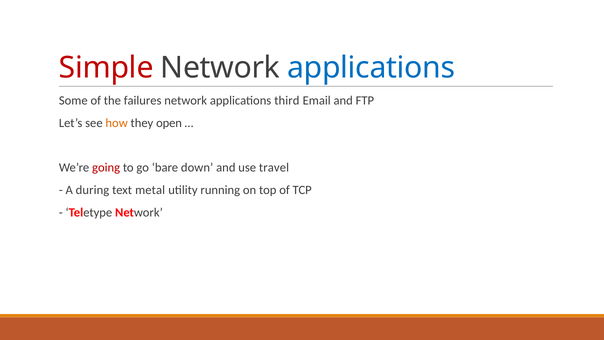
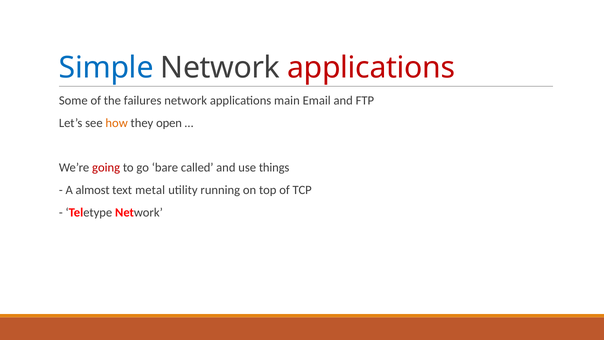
Simple colour: red -> blue (106, 68)
applications colour: blue -> red (371, 68)
third: third -> main (287, 100)
down: down -> called (197, 168)
travel: travel -> things (274, 168)
during: during -> almost (93, 190)
